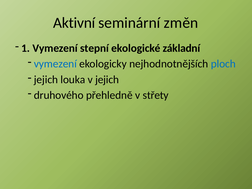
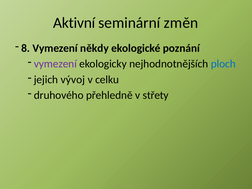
1: 1 -> 8 (26, 48)
stepní: stepní -> někdy (94, 48)
základní: základní -> poznání (181, 48)
vymezení colour: blue -> purple (55, 64)
louka: louka -> vývoj (73, 80)
v jejich: jejich -> celku (107, 80)
